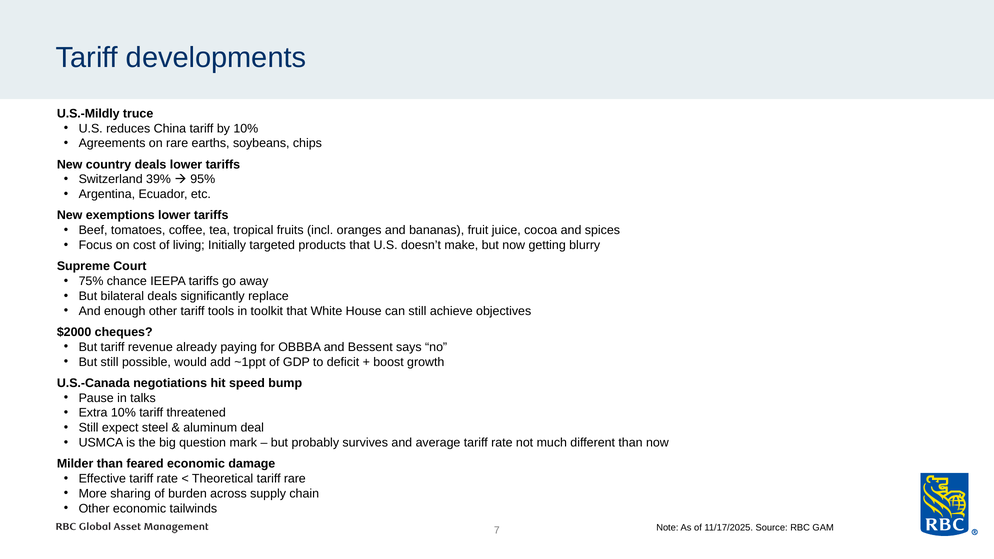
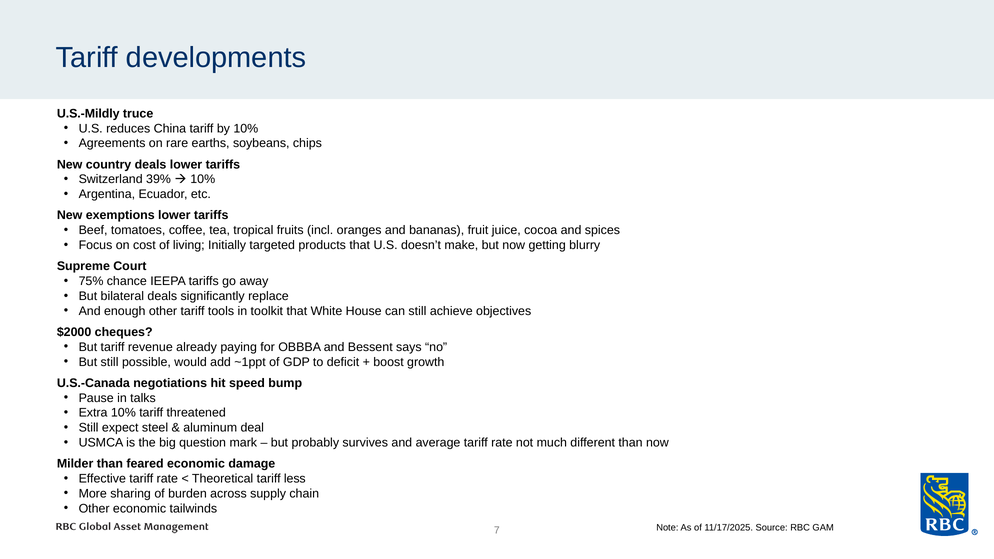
95%: 95% -> 10% (203, 179)
tariff rare: rare -> less (295, 479)
